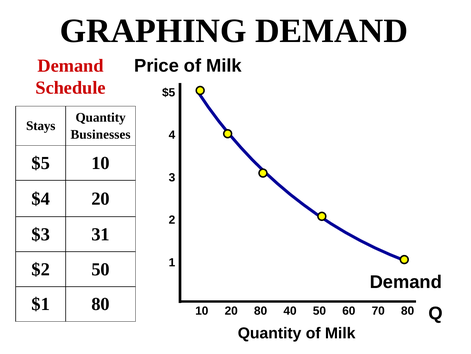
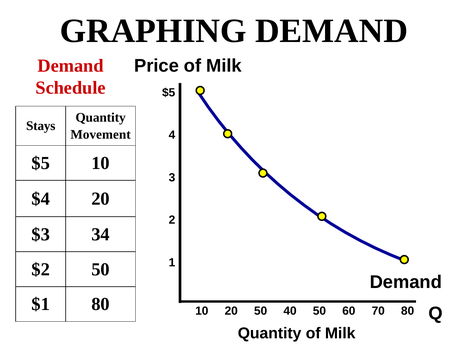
Businesses: Businesses -> Movement (101, 134)
31: 31 -> 34 (101, 234)
20 80: 80 -> 50 (261, 310)
